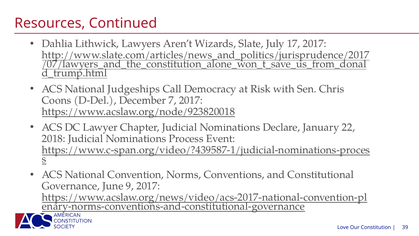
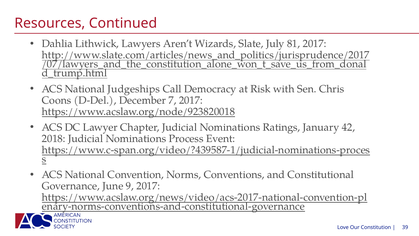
17: 17 -> 81 (294, 44)
Declare: Declare -> Ratings (282, 127)
22: 22 -> 42 (348, 127)
